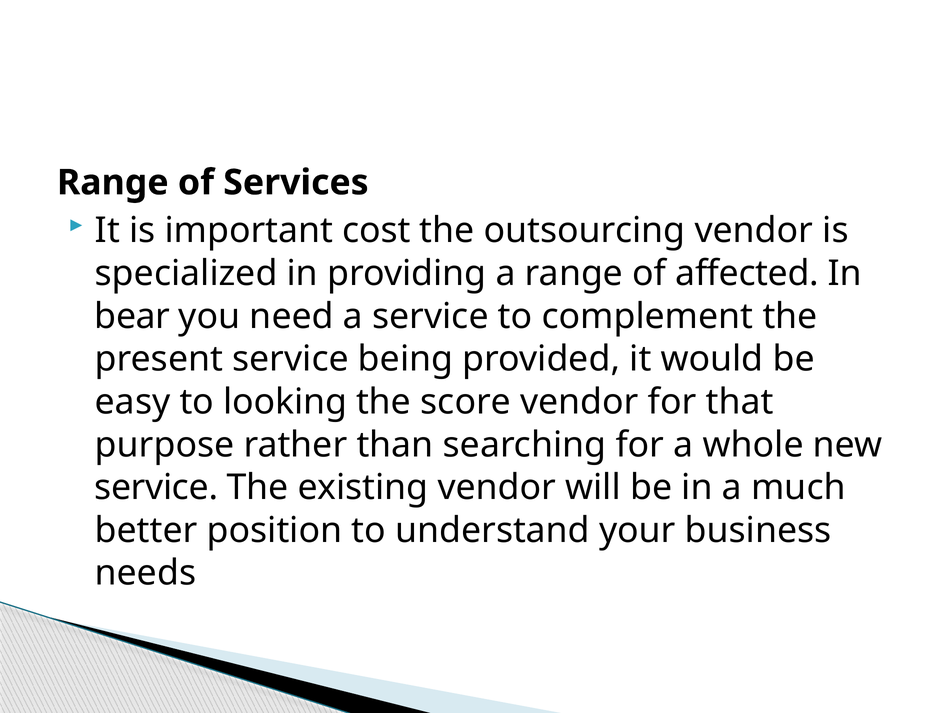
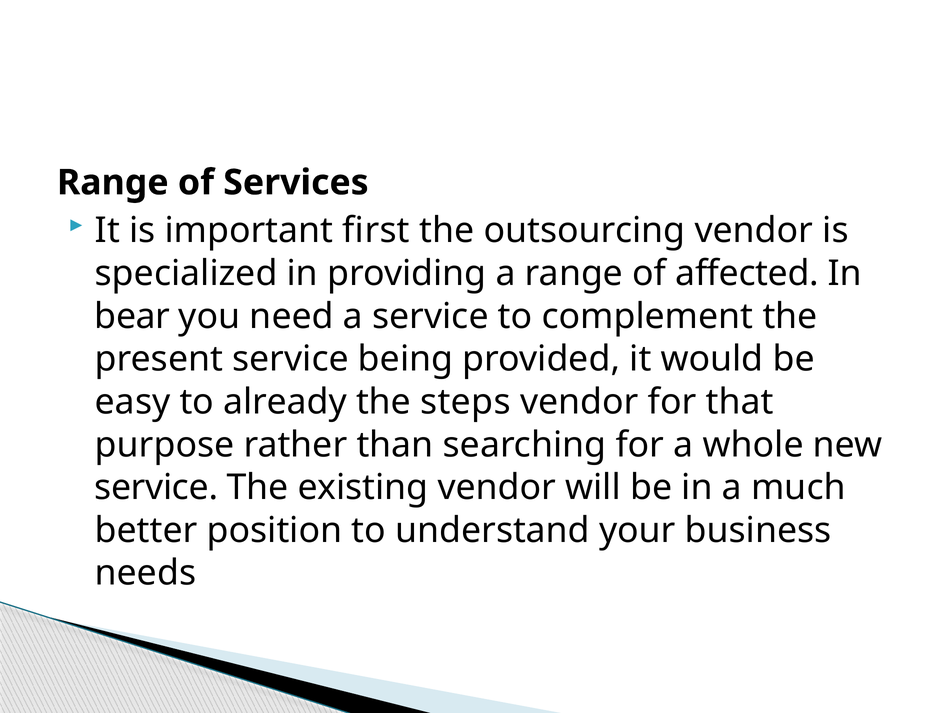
cost: cost -> first (376, 231)
looking: looking -> already (285, 402)
score: score -> steps (465, 402)
